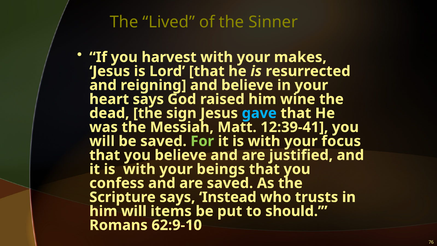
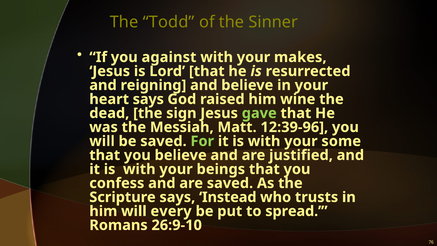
Lived: Lived -> Todd (169, 22)
harvest: harvest -> against (169, 57)
gave colour: light blue -> light green (259, 113)
12:39-41: 12:39-41 -> 12:39-96 (294, 127)
focus: focus -> some (341, 141)
items: items -> every (171, 211)
should: should -> spread (296, 211)
62:9-10: 62:9-10 -> 26:9-10 (177, 225)
